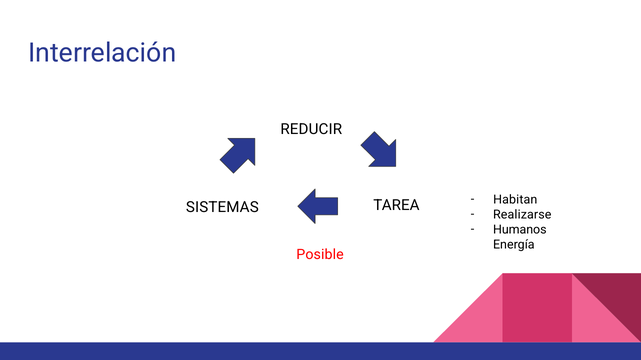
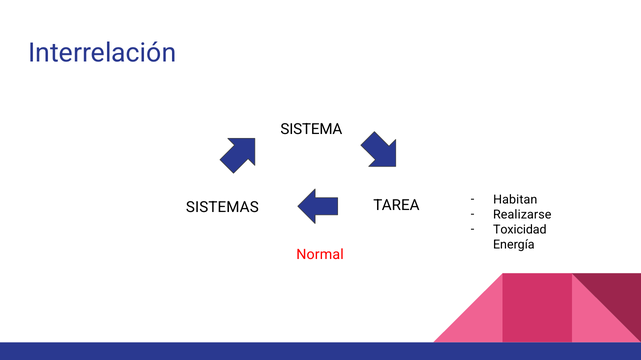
REDUCIR: REDUCIR -> SISTEMA (311, 130)
Humanos: Humanos -> Toxicidad (520, 230)
Posible: Posible -> Normal (320, 255)
